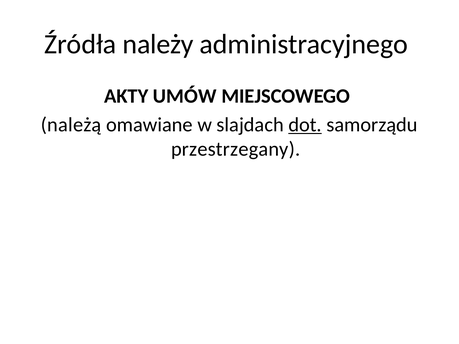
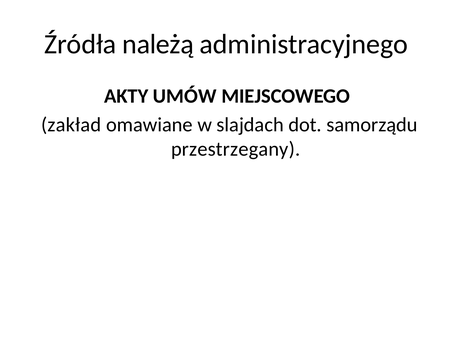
należy: należy -> należą (158, 44)
należą: należą -> zakład (71, 125)
dot underline: present -> none (305, 125)
